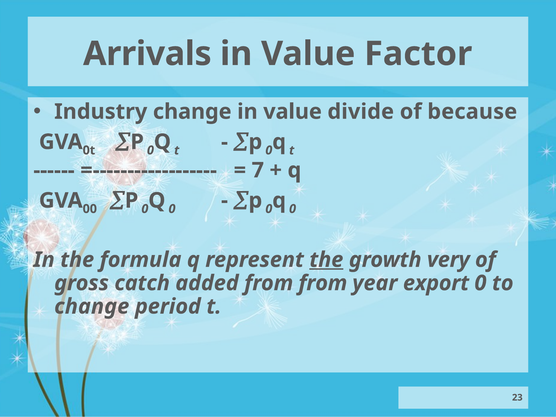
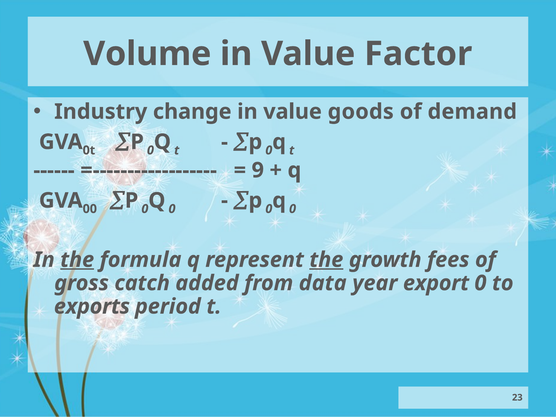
Arrivals: Arrivals -> Volume (147, 54)
divide: divide -> goods (361, 112)
because: because -> demand (472, 112)
7: 7 -> 9 (258, 170)
the underline: none -> present (77, 260)
very: very -> fees (448, 260)
from from: from -> data (323, 283)
change: change -> exports (92, 306)
